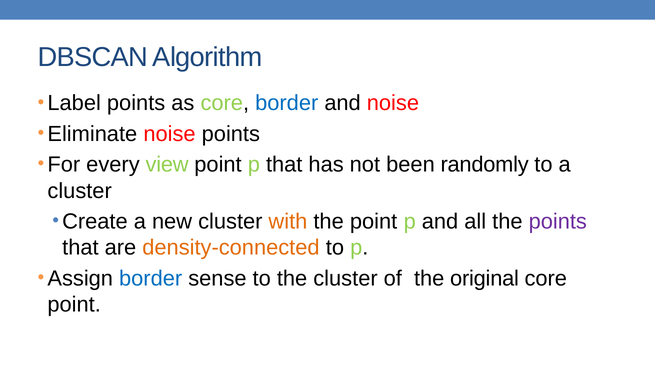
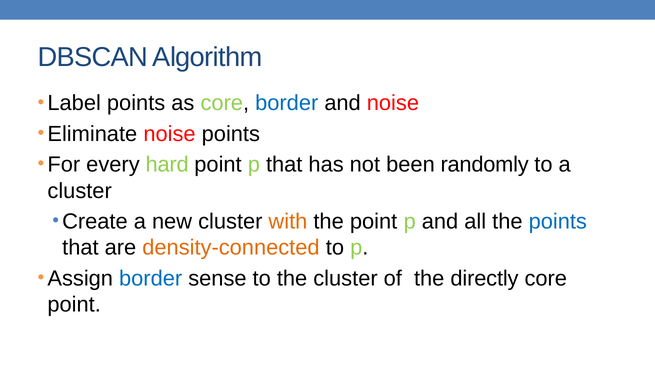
view: view -> hard (167, 164)
points colour: purple -> blue (558, 221)
original: original -> directly (484, 278)
